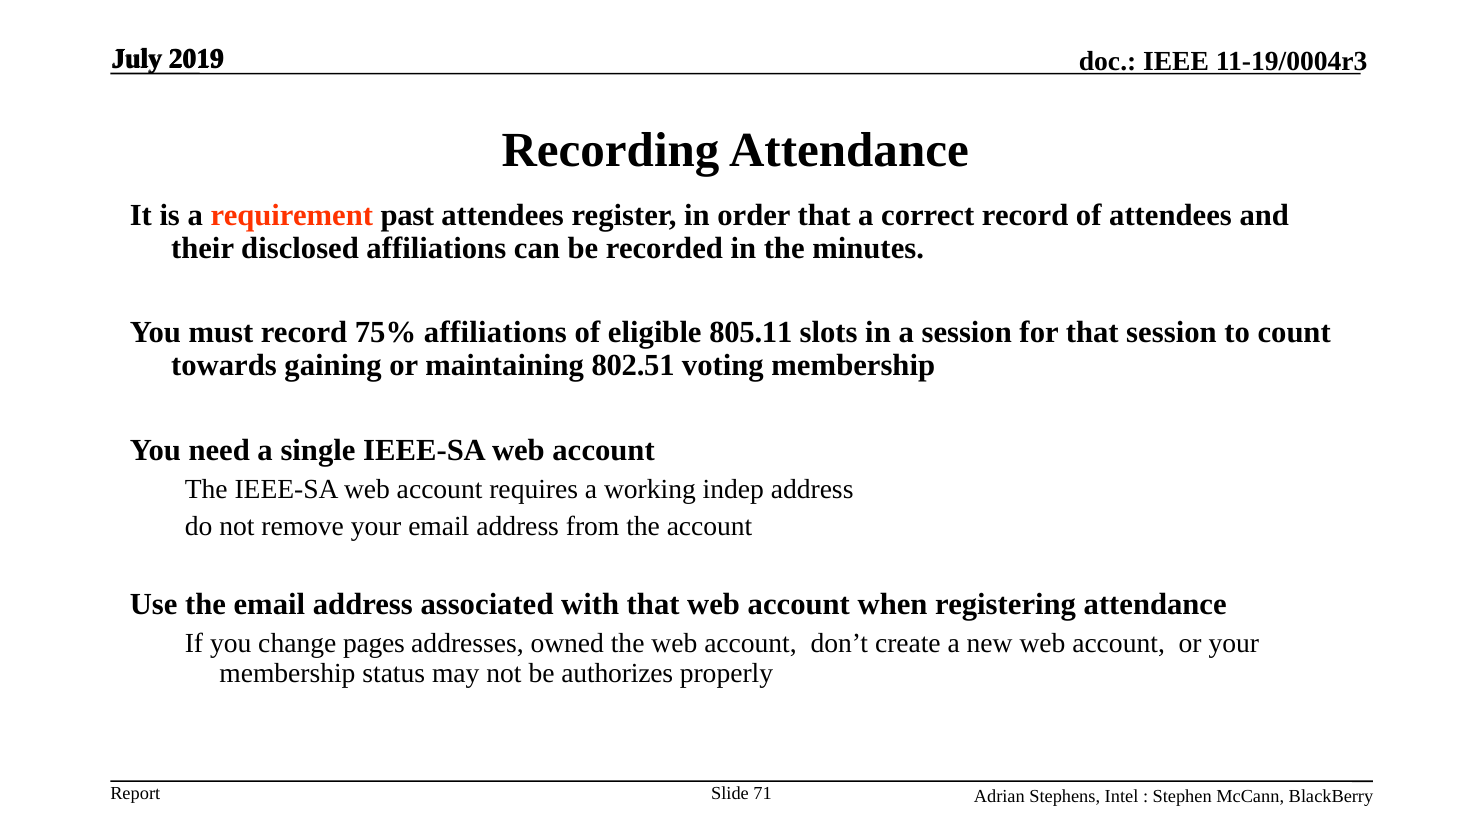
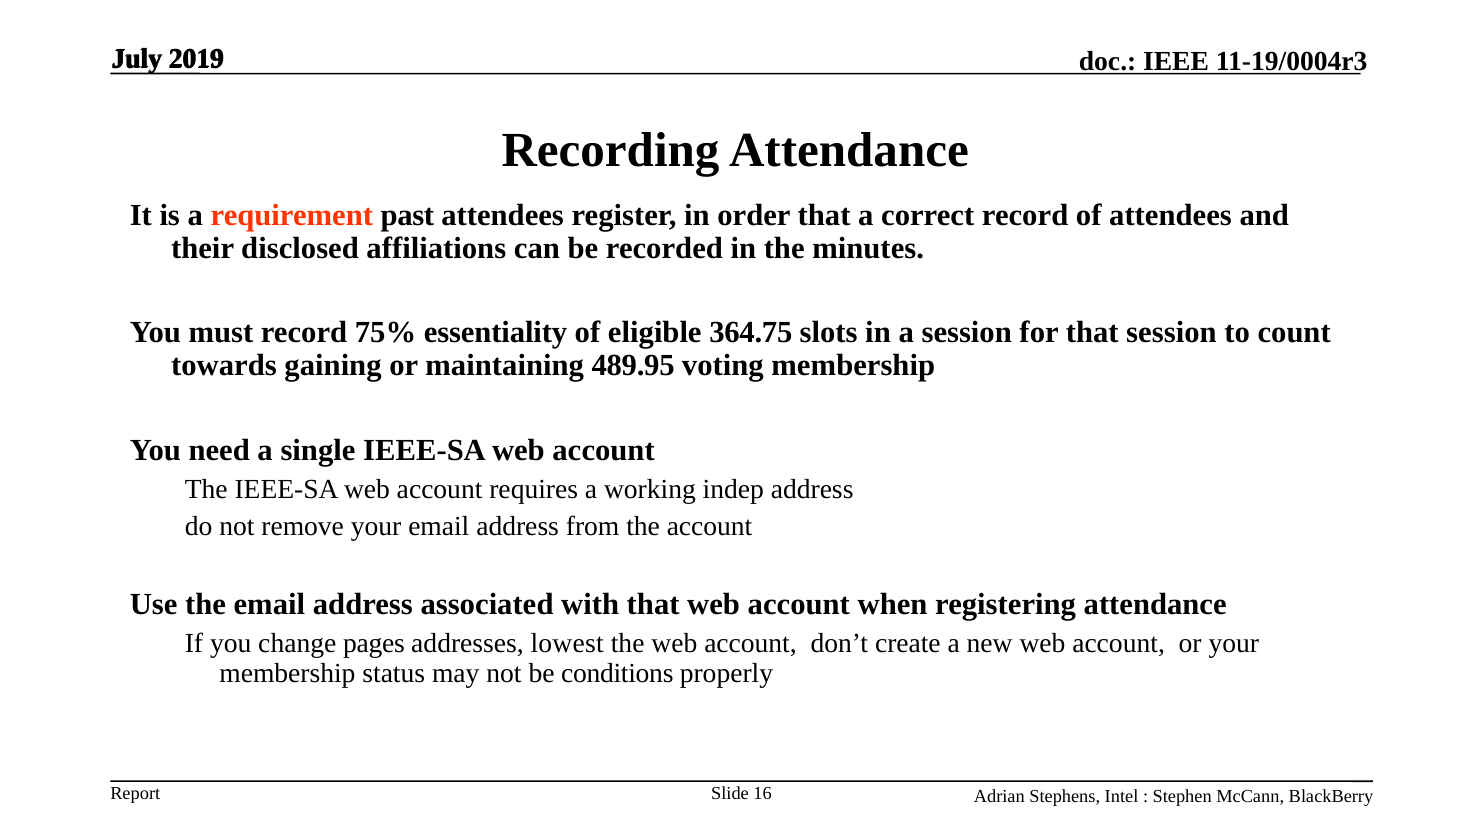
75% affiliations: affiliations -> essentiality (496, 333)
805.11: 805.11 -> 364.75 (751, 333)
802.51: 802.51 -> 489.95 (633, 366)
owned: owned -> lowest (567, 644)
authorizes: authorizes -> conditions (617, 674)
71: 71 -> 16 (763, 794)
